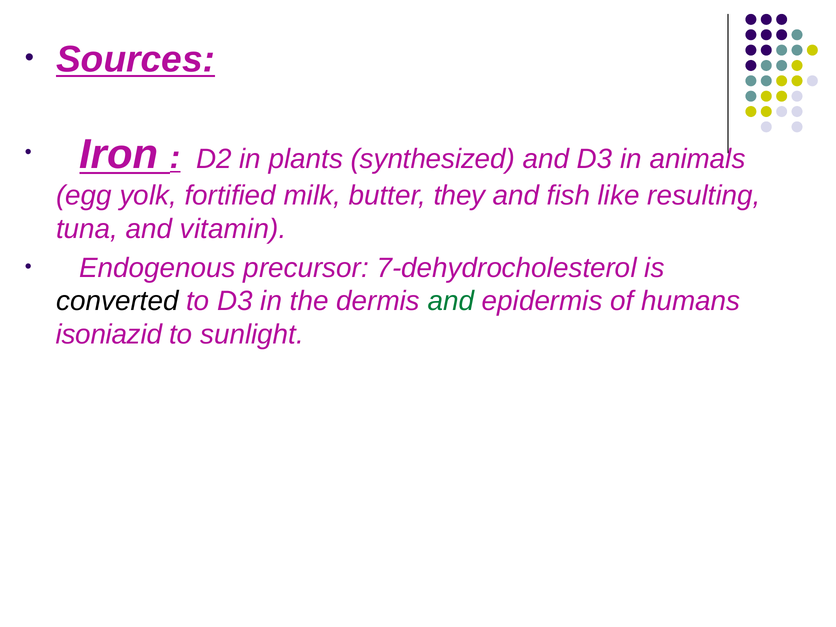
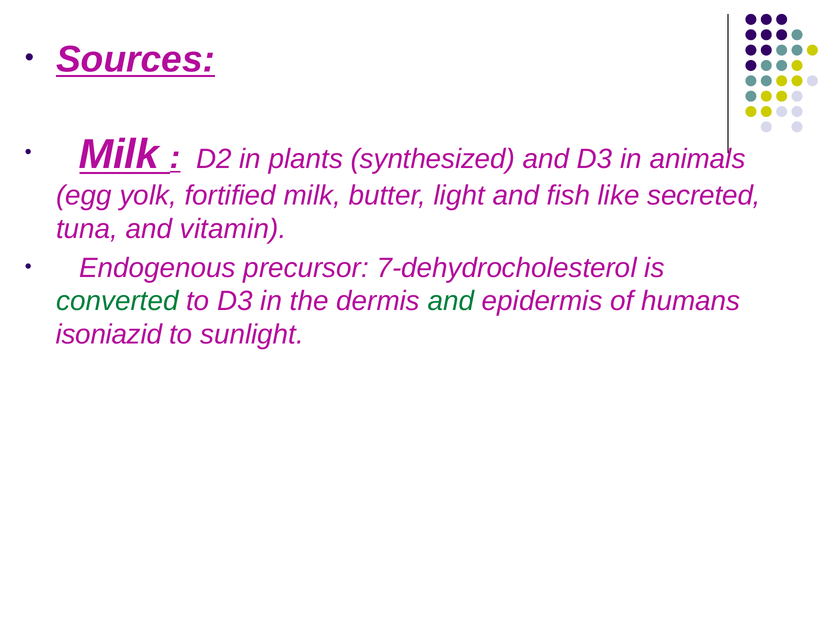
Iron: Iron -> Milk (119, 155)
they: they -> light (459, 195)
resulting: resulting -> secreted (704, 195)
converted colour: black -> green (117, 301)
